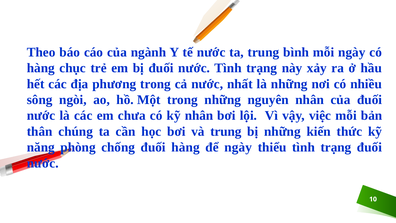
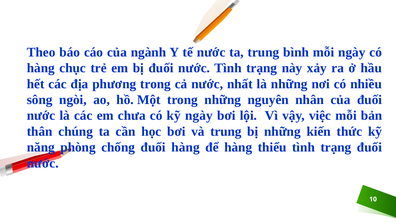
kỹ nhân: nhân -> ngày (199, 115)
để ngày: ngày -> hàng (238, 147)
